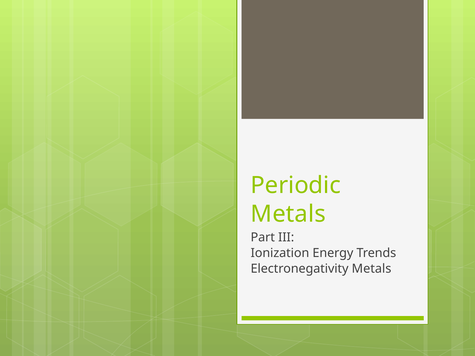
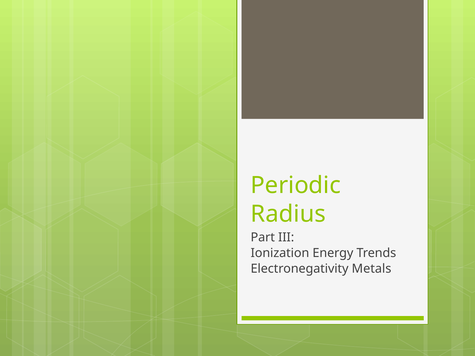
Metals: Metals -> Radius (288, 214)
